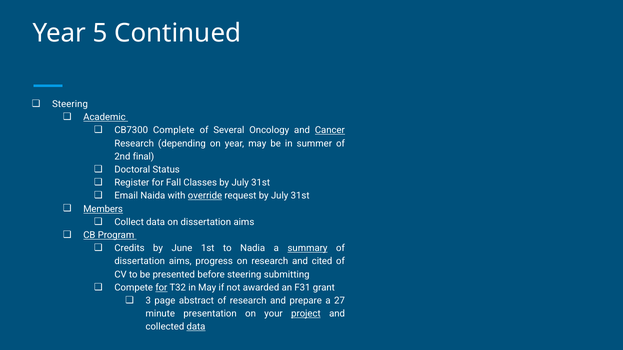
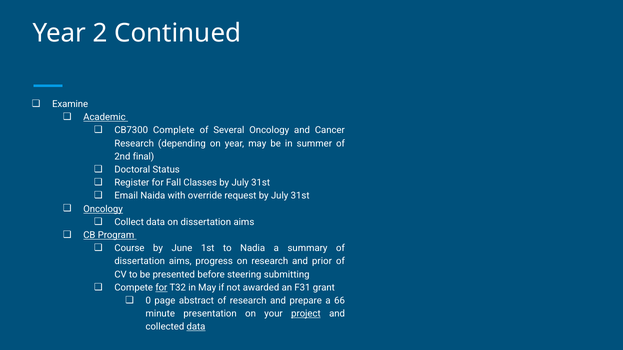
5: 5 -> 2 (100, 33)
Steering: Steering -> Examine (70, 104)
Cancer underline: present -> none (330, 130)
override underline: present -> none (205, 196)
Members: Members -> Oncology (103, 209)
Credits: Credits -> Course (129, 249)
summary underline: present -> none (308, 249)
cited: cited -> prior (322, 262)
3: 3 -> 0 (148, 301)
27: 27 -> 66 (339, 301)
